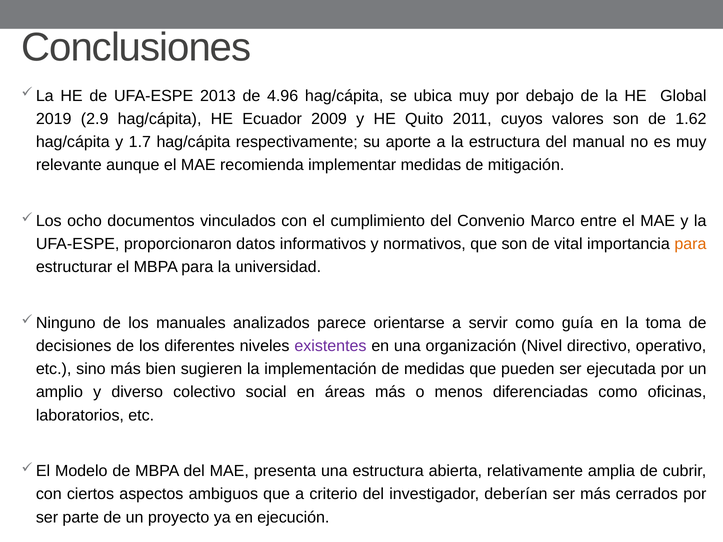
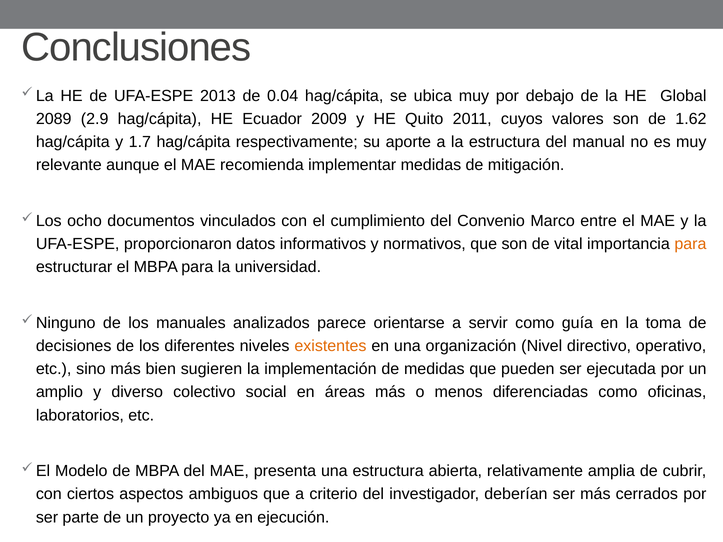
4.96: 4.96 -> 0.04 (283, 96)
2019: 2019 -> 2089 (54, 119)
existentes colour: purple -> orange (330, 346)
